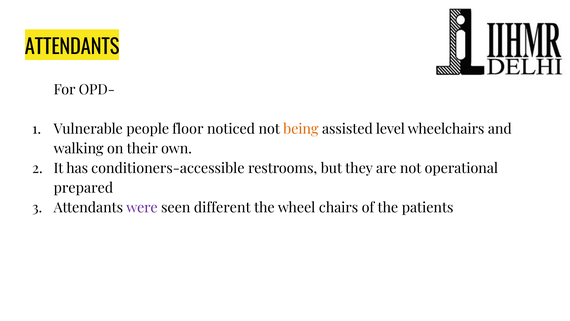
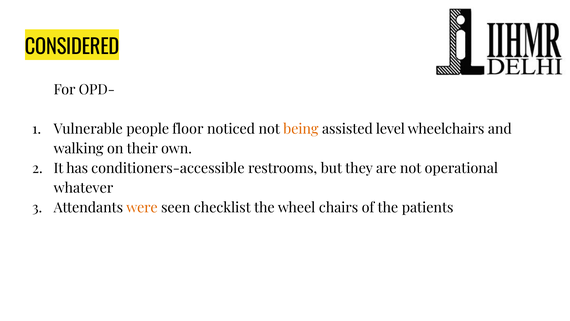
ATTENDANTS: ATTENDANTS -> CONSIDERED (72, 47)
prepared: prepared -> whatever (83, 188)
were colour: purple -> orange (142, 208)
different: different -> checklist (222, 208)
